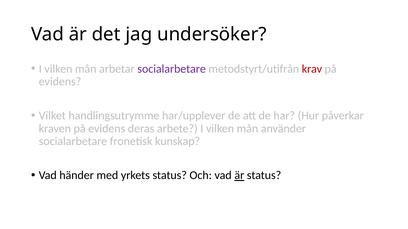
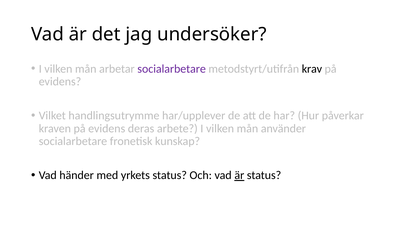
krav colour: red -> black (312, 69)
